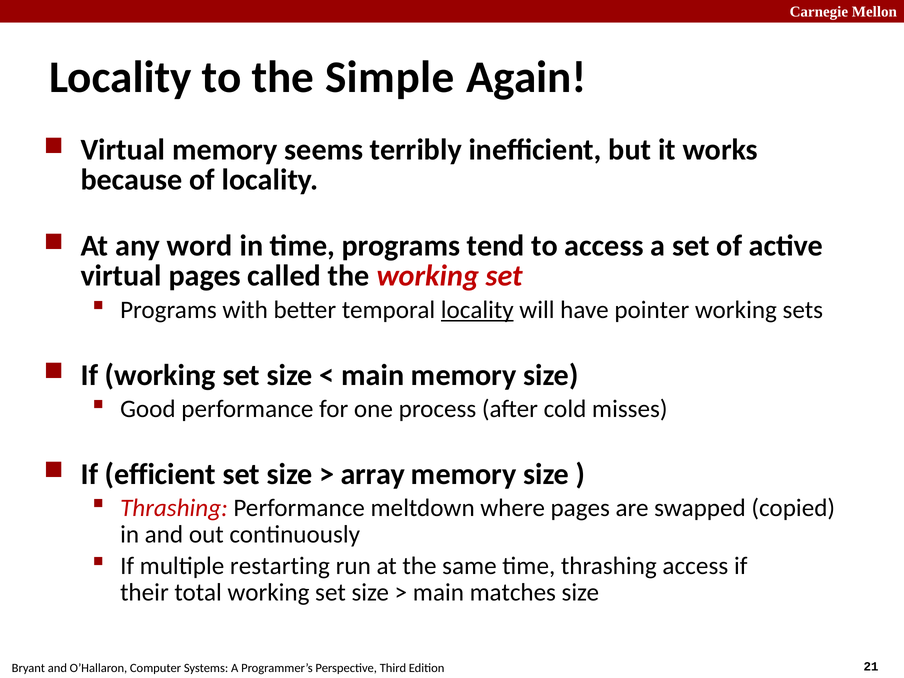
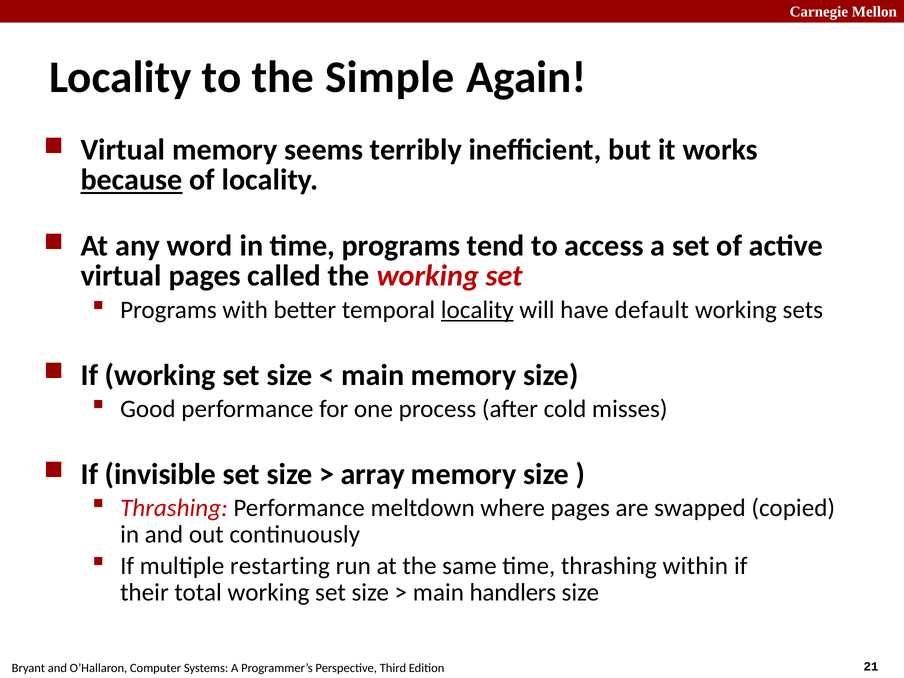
because underline: none -> present (132, 180)
pointer: pointer -> default (652, 310)
efficient: efficient -> invisible (160, 474)
thrashing access: access -> within (695, 566)
matches: matches -> handlers (513, 593)
